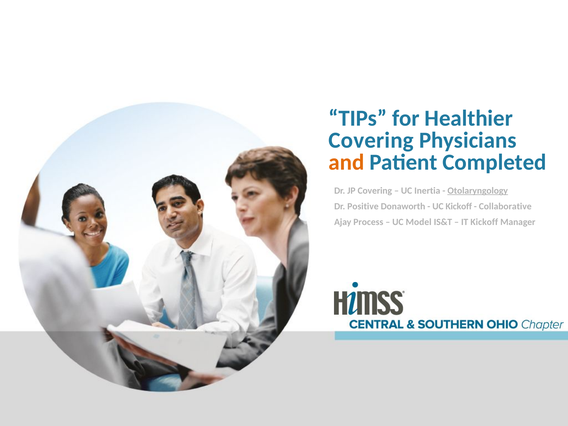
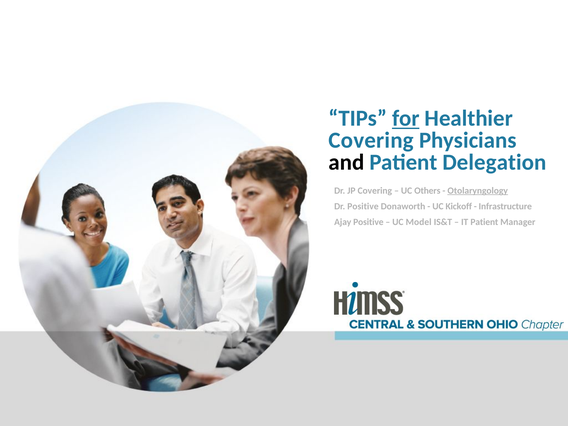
for underline: none -> present (406, 118)
and colour: orange -> black (346, 162)
Completed: Completed -> Delegation (495, 162)
Inertia: Inertia -> Others (427, 191)
Collaborative: Collaborative -> Infrastructure (505, 206)
Ajay Process: Process -> Positive (368, 222)
IT Kickoff: Kickoff -> Patient (484, 222)
